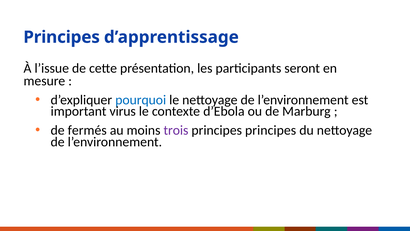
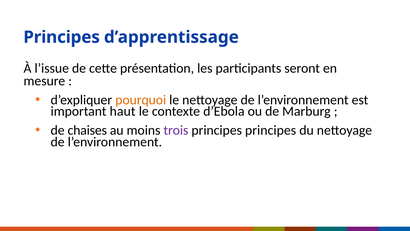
pourquoi colour: blue -> orange (141, 100)
virus: virus -> haut (123, 111)
fermés: fermés -> chaises (87, 130)
